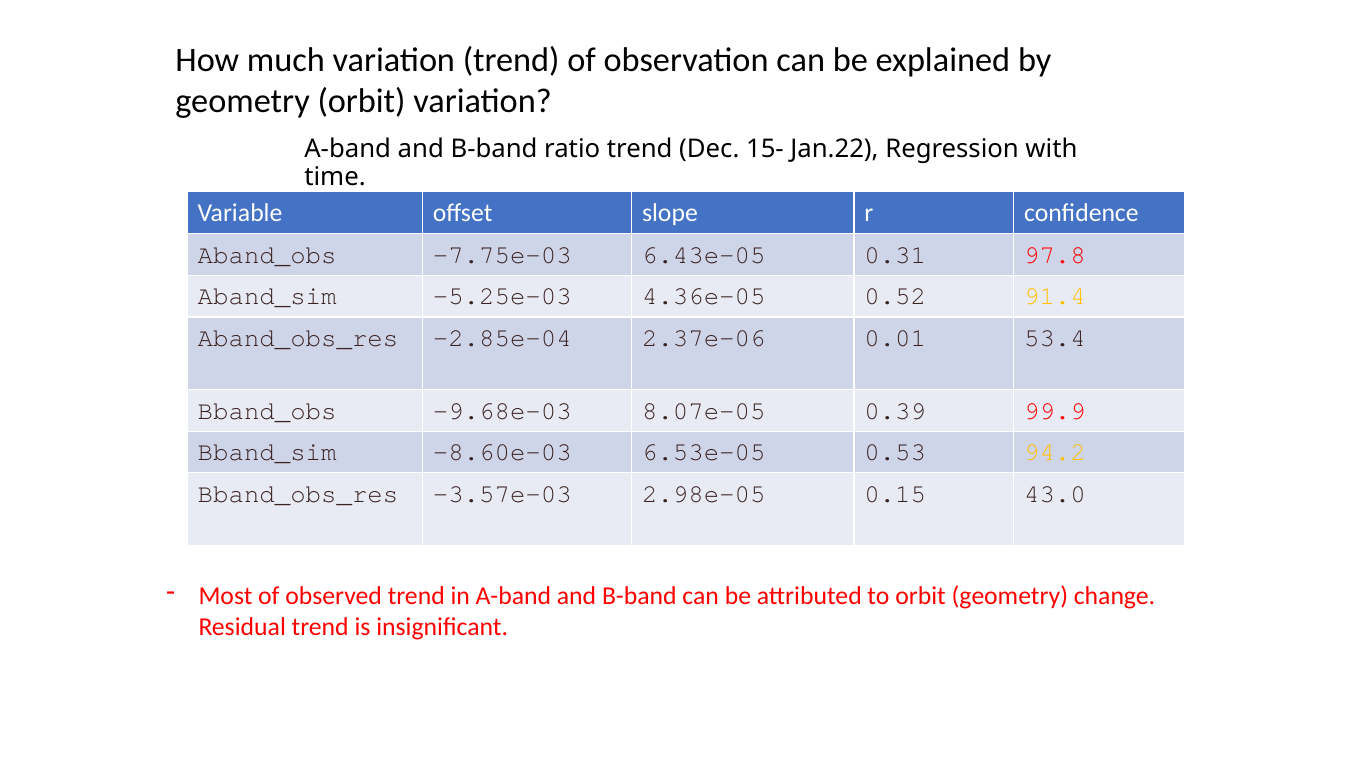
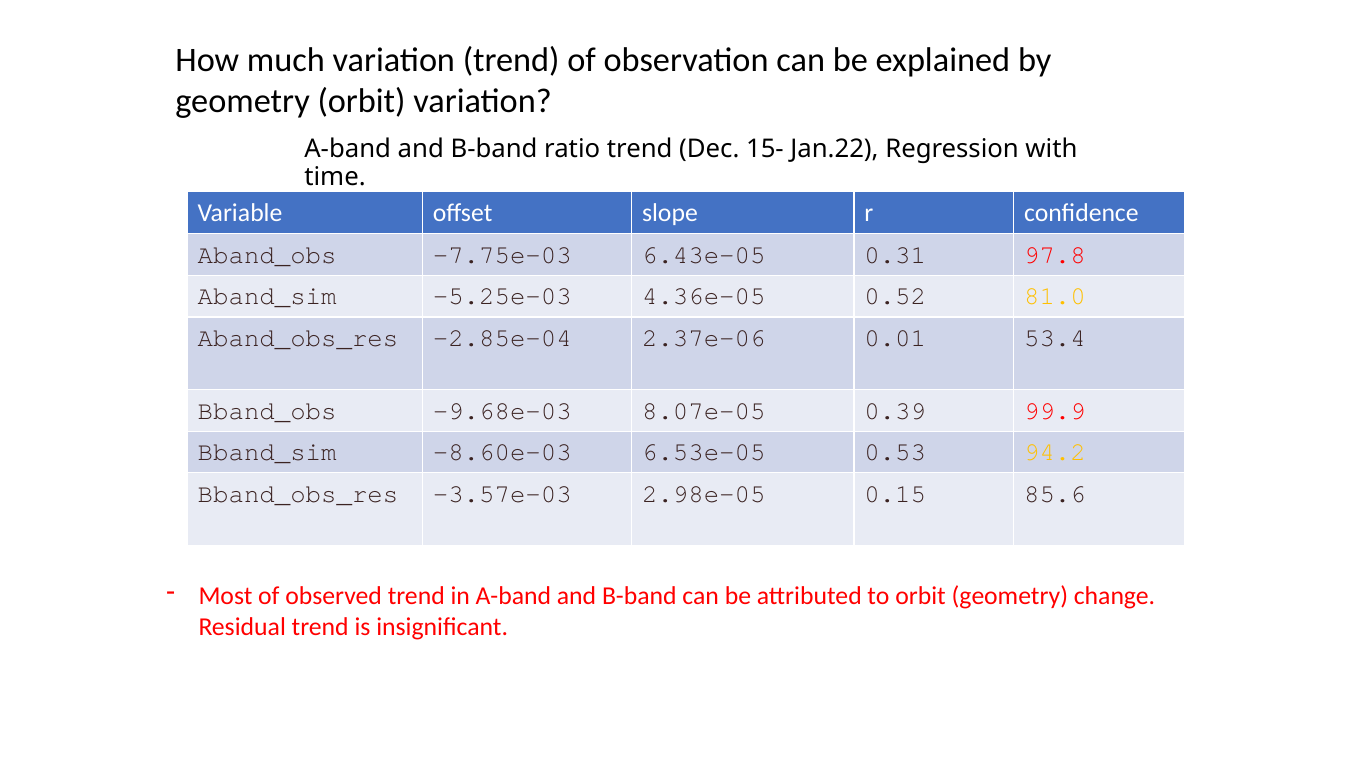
91.4: 91.4 -> 81.0 (1055, 296)
43.0: 43.0 -> 85.6 (1055, 494)
